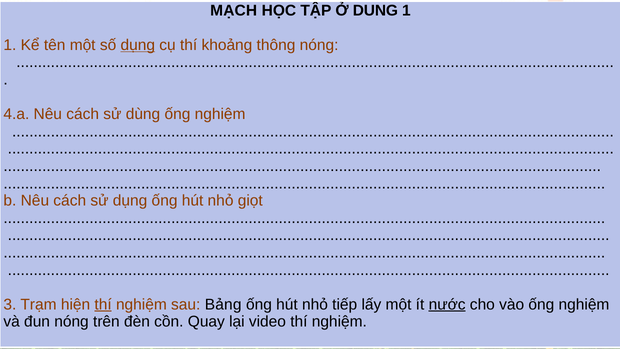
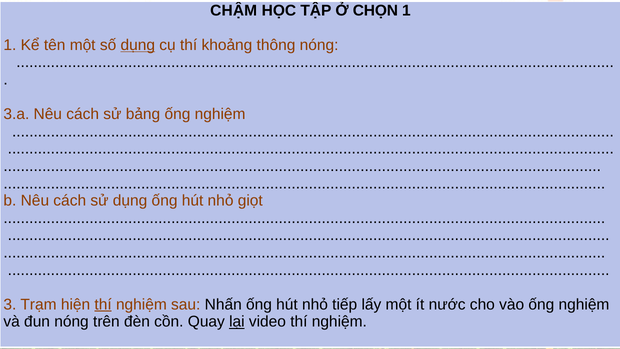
MẠCH: MẠCH -> CHẬM (234, 10)
DUNG: DUNG -> CHỌN (375, 10)
4.a: 4.a -> 3.a (16, 114)
dùng: dùng -> bảng (143, 114)
Bảng: Bảng -> Nhấn (223, 304)
nước underline: present -> none (447, 304)
lại underline: none -> present (237, 322)
